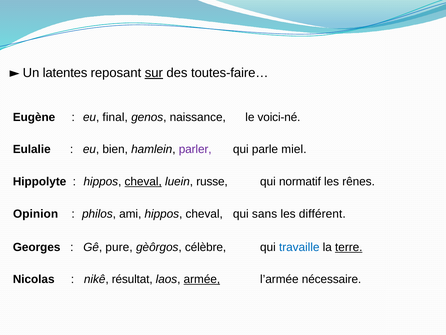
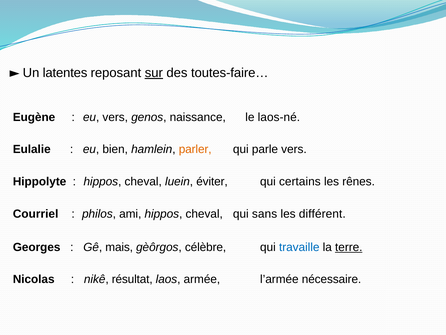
eu final: final -> vers (115, 117)
voici-né: voici-né -> laos-né (279, 117)
parler colour: purple -> orange (195, 149)
parle miel: miel -> vers (294, 149)
cheval underline: present -> none (143, 181)
russe: russe -> éviter (212, 181)
normatif: normatif -> certains (300, 181)
Opinion: Opinion -> Courriel (36, 214)
pure: pure -> mais (119, 247)
armée underline: present -> none (202, 279)
